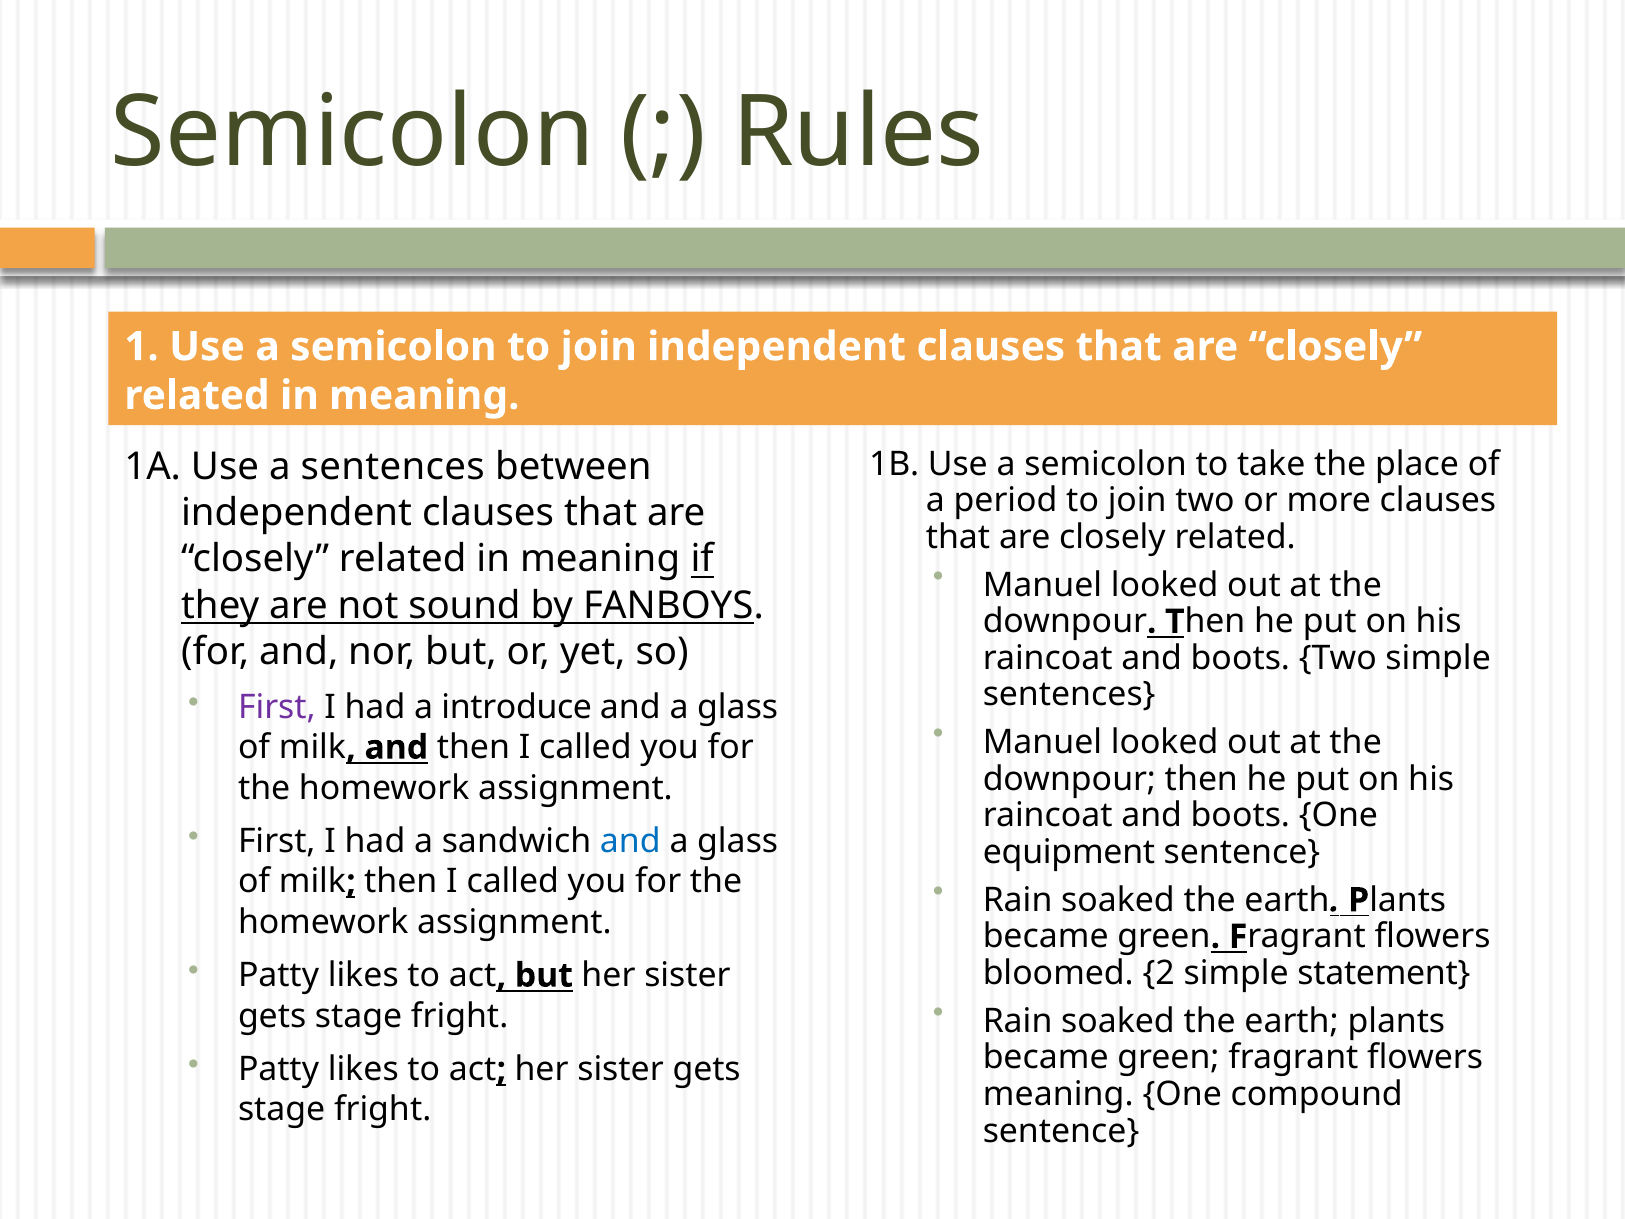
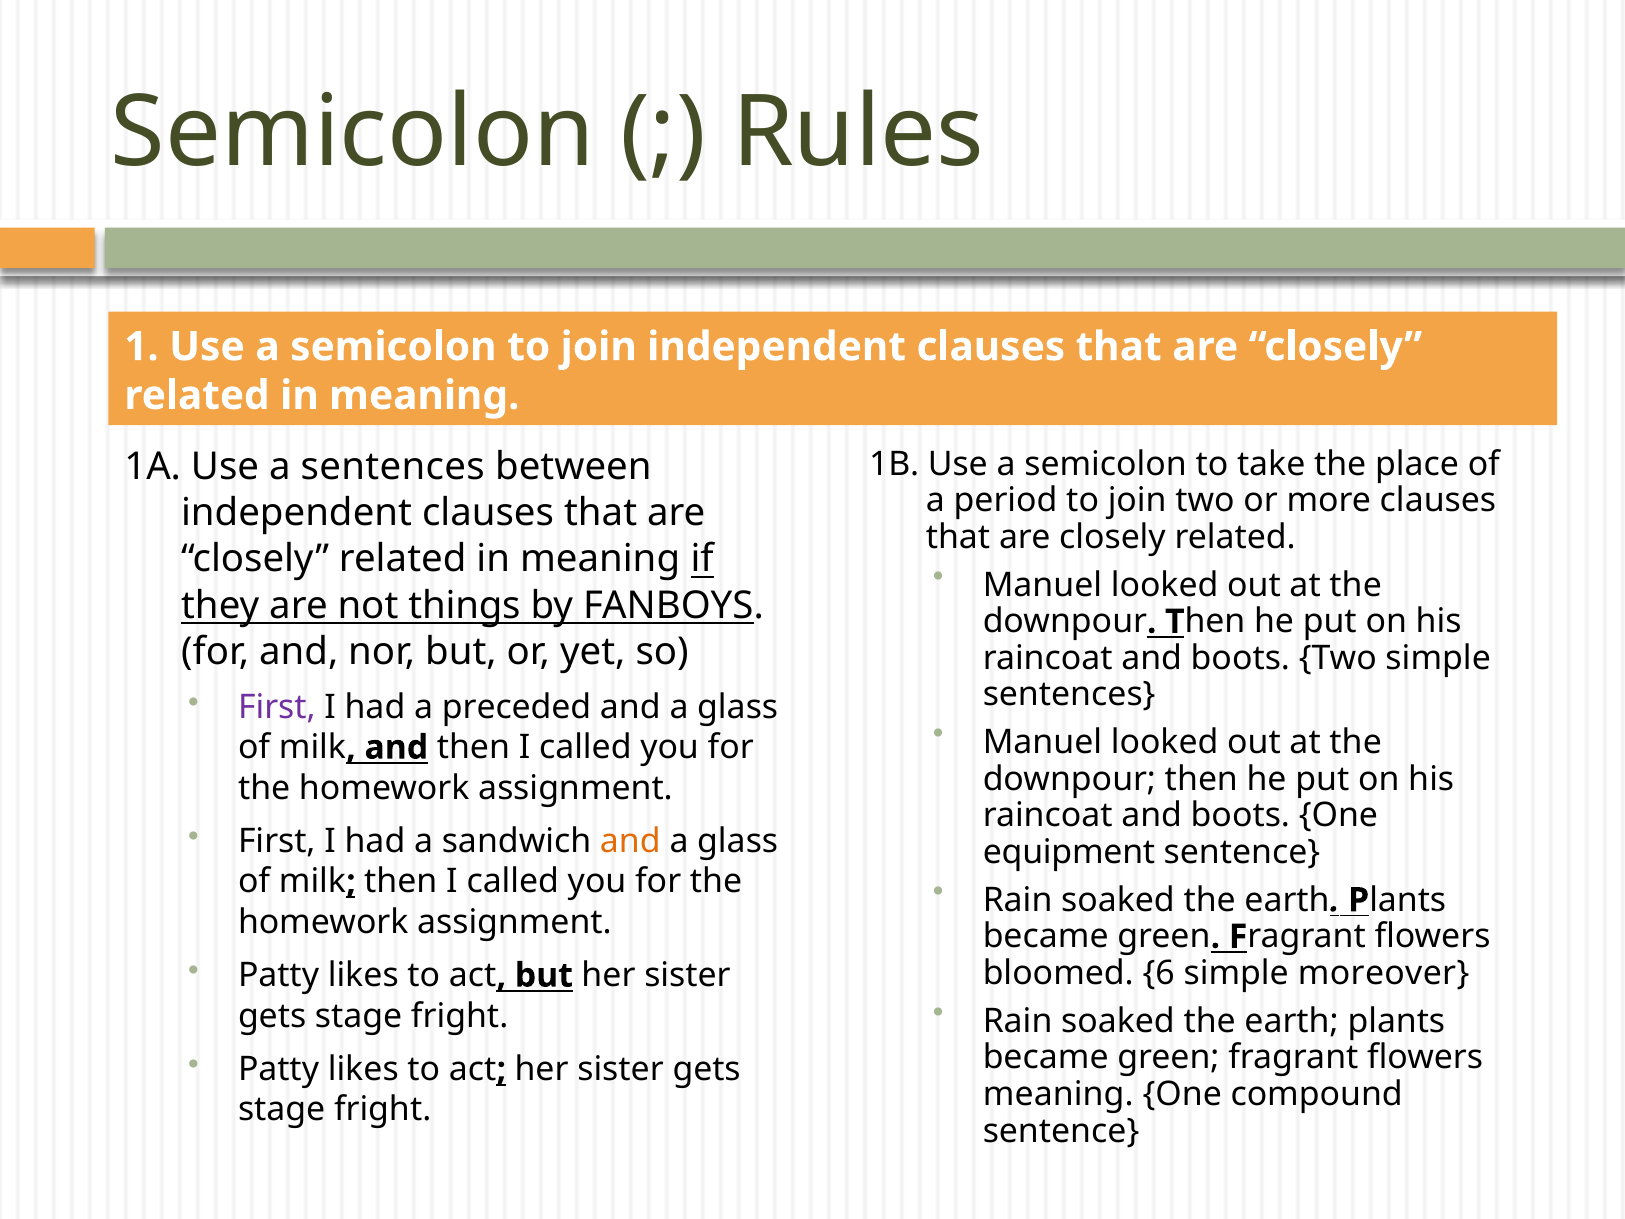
sound: sound -> things (464, 605)
introduce: introduce -> preceded (517, 707)
and colour: blue -> orange (630, 841)
2: 2 -> 6 (1159, 973)
statement: statement -> moreover (1384, 973)
